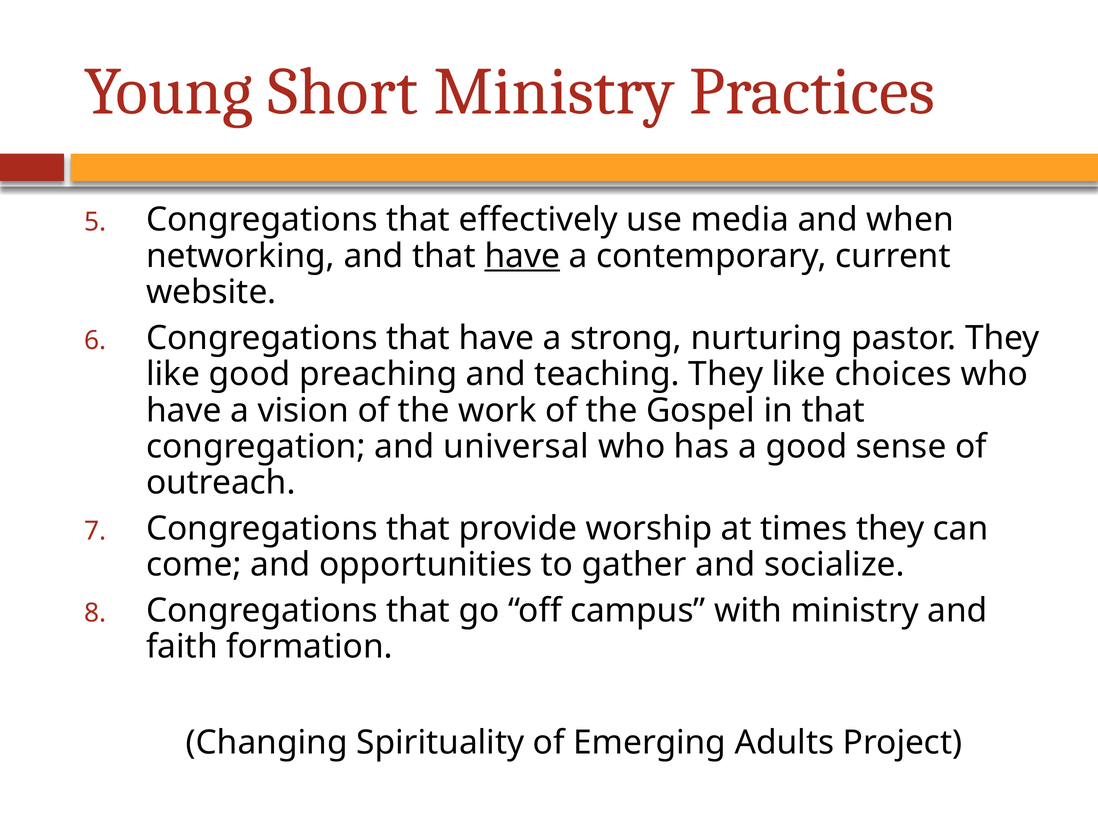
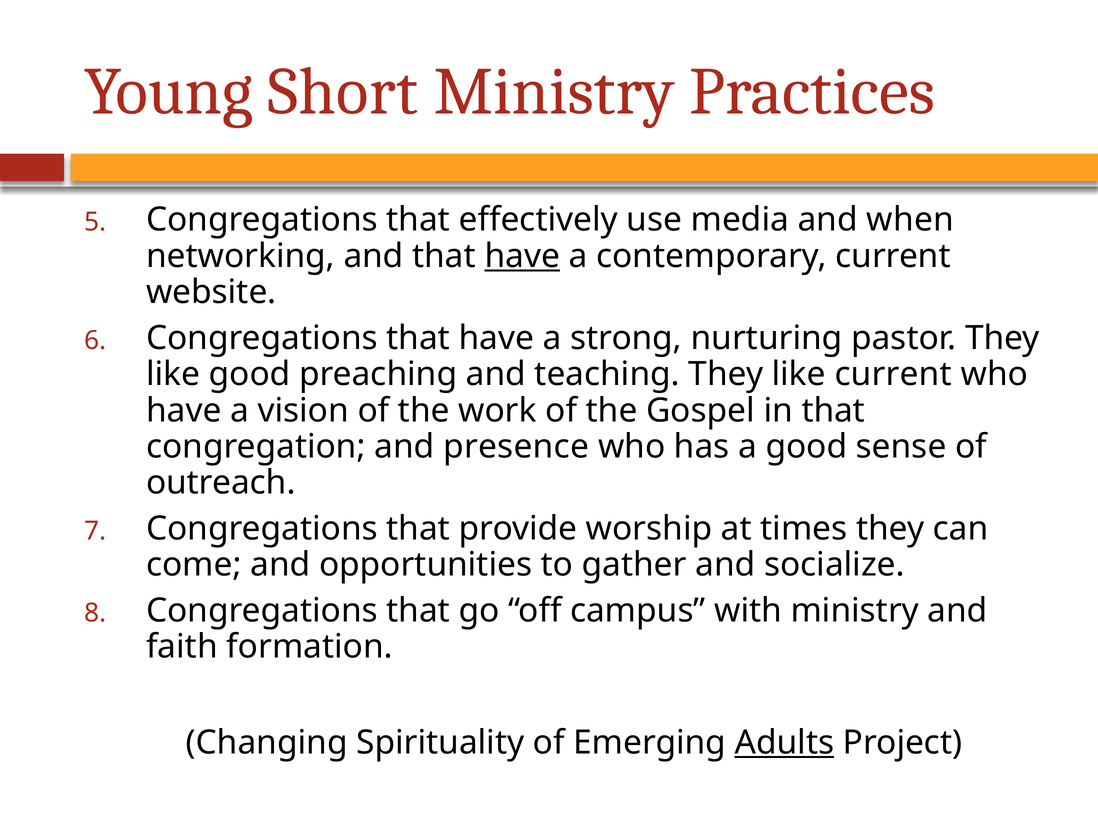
like choices: choices -> current (893, 375)
universal: universal -> presence (516, 447)
Adults underline: none -> present (784, 743)
